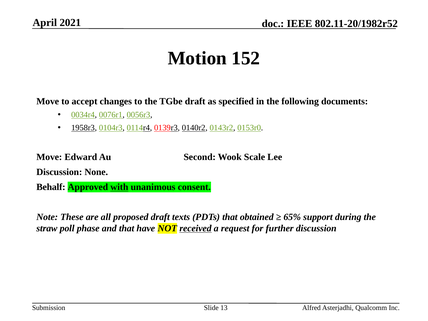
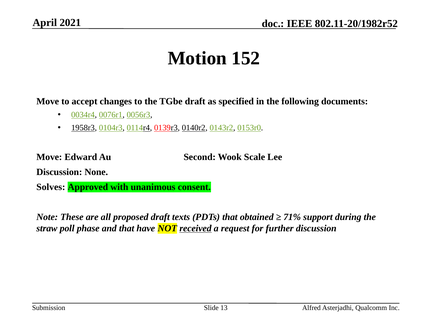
Behalf: Behalf -> Solves (51, 187)
with underline: present -> none (119, 187)
65%: 65% -> 71% (292, 217)
